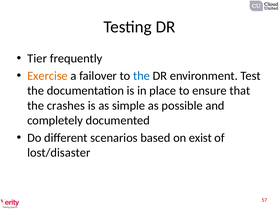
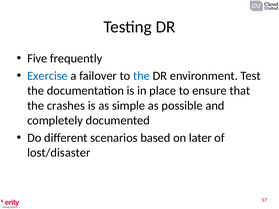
Tier: Tier -> Five (37, 59)
Exercise colour: orange -> blue (47, 76)
exist: exist -> later (200, 138)
